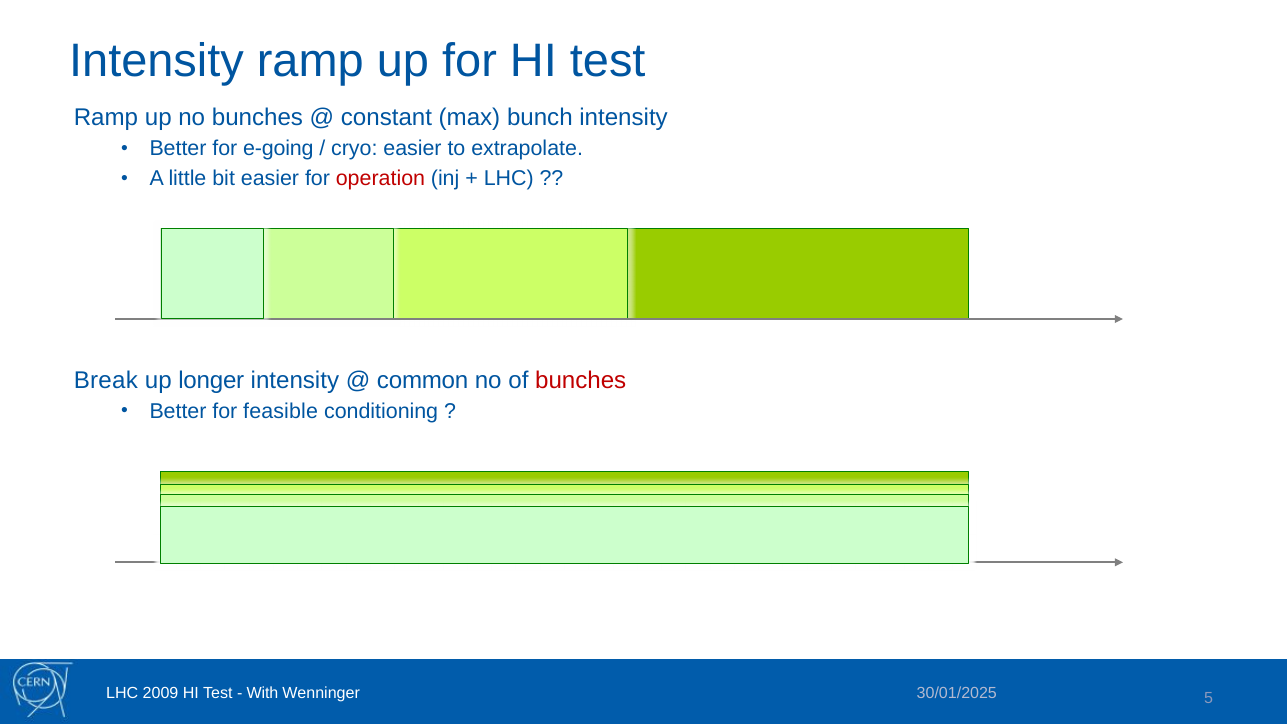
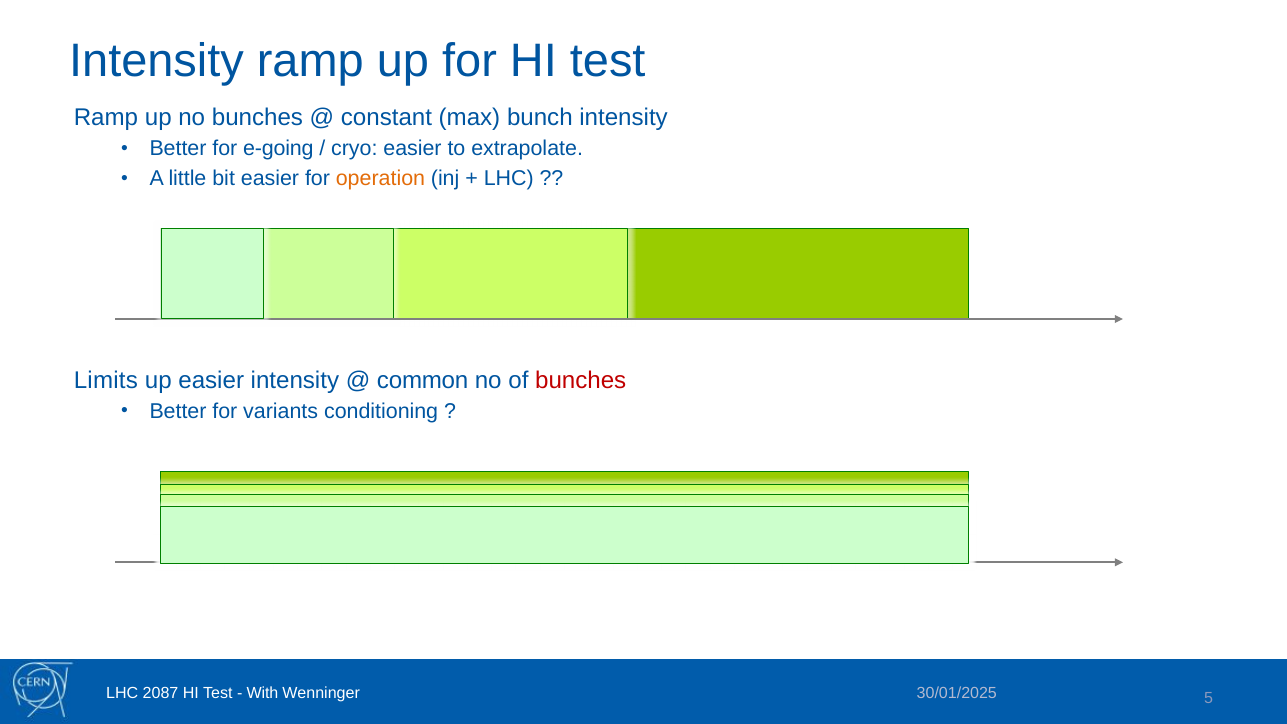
operation colour: red -> orange (380, 179)
Break: Break -> Limits (106, 380)
up longer: longer -> easier (211, 380)
feasible: feasible -> variants (281, 412)
2009: 2009 -> 2087 (161, 693)
